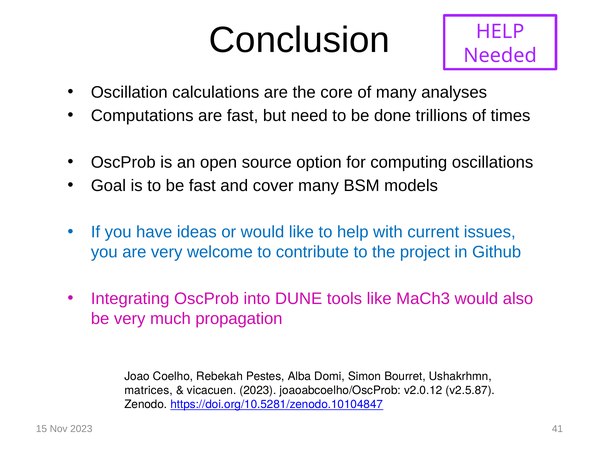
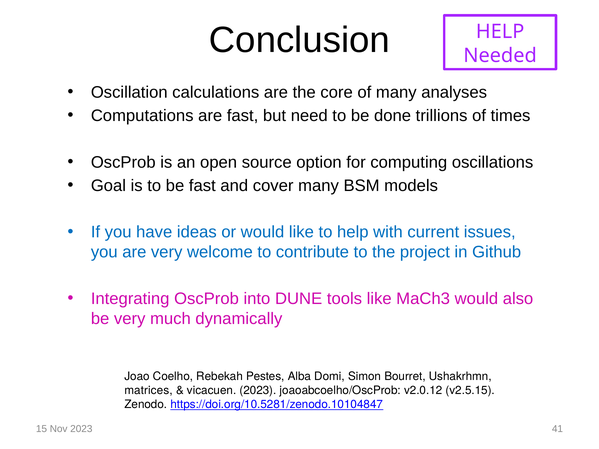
propagation: propagation -> dynamically (239, 319)
v2.5.87: v2.5.87 -> v2.5.15 (470, 391)
